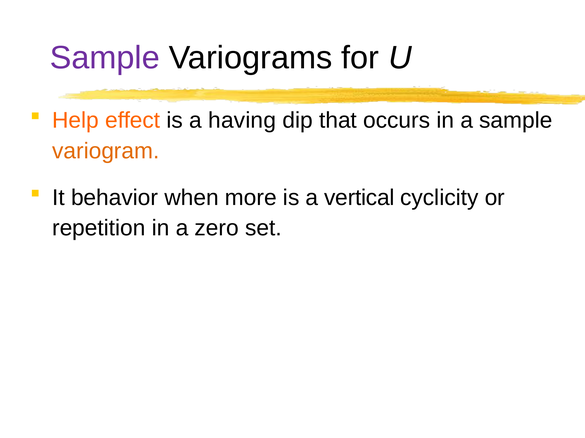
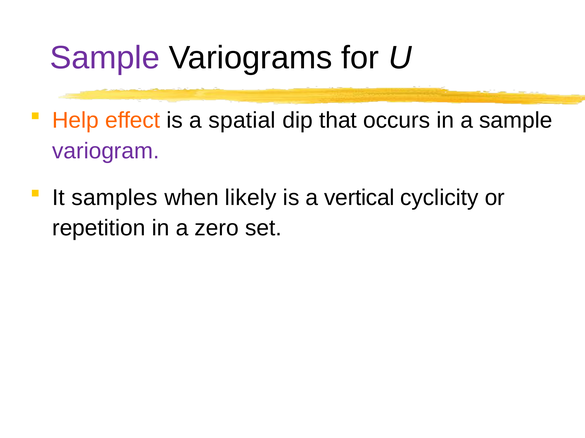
having: having -> spatial (242, 121)
variogram colour: orange -> purple (106, 151)
behavior: behavior -> samples (114, 198)
more: more -> likely (251, 198)
